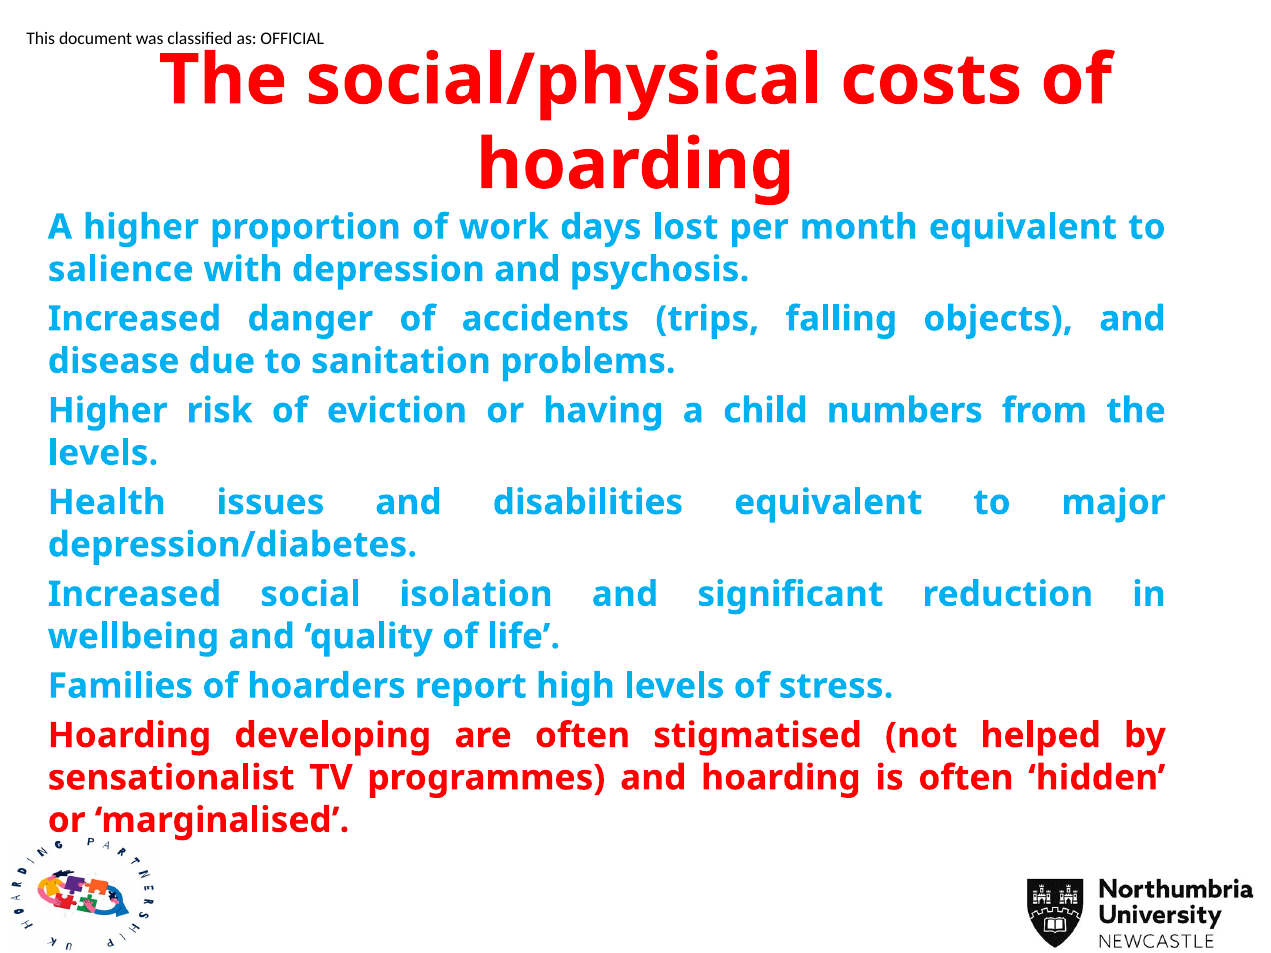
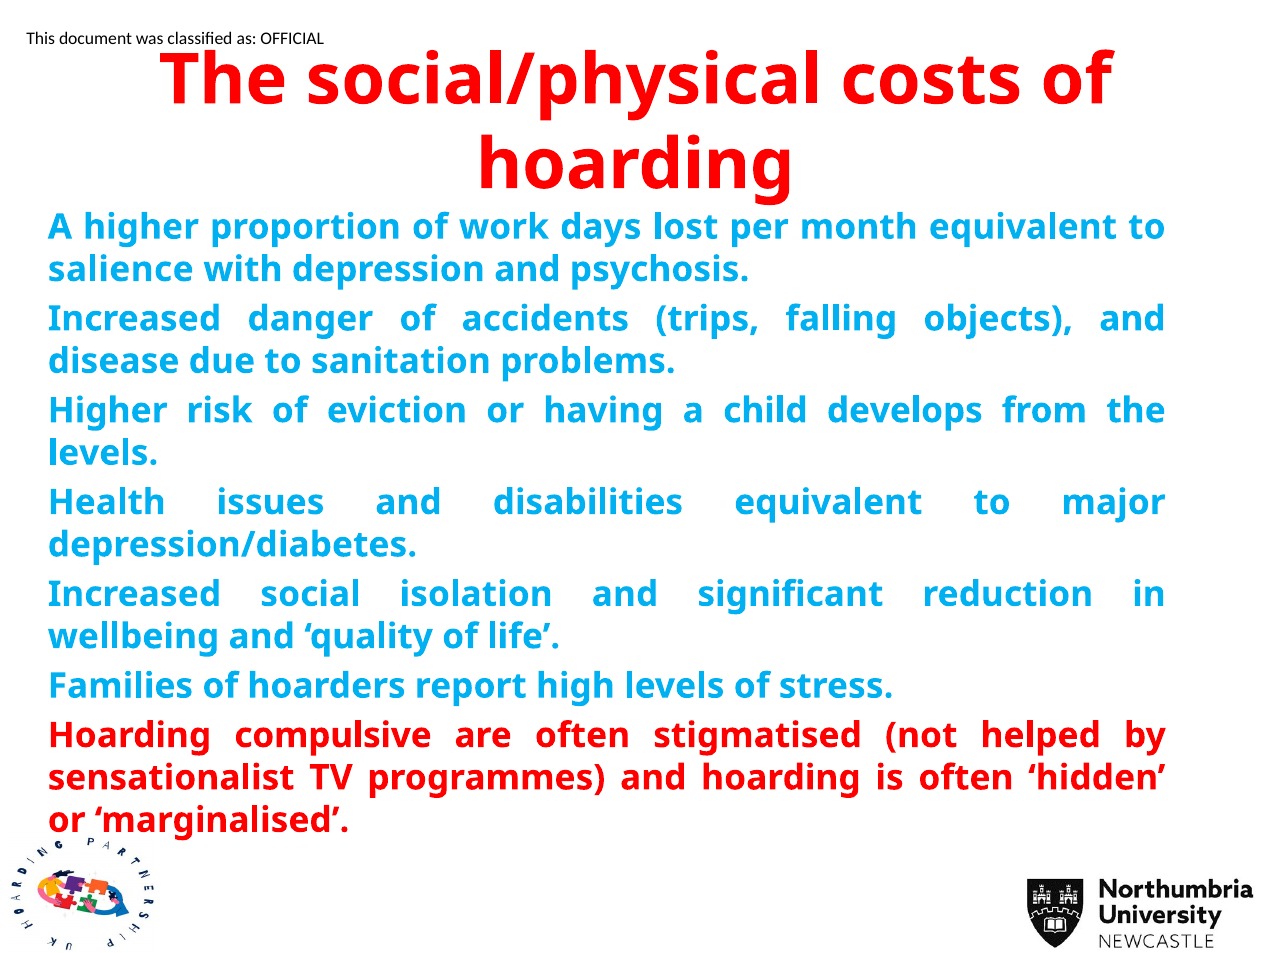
numbers: numbers -> develops (905, 411)
developing: developing -> compulsive (333, 736)
